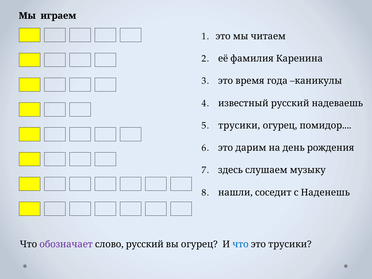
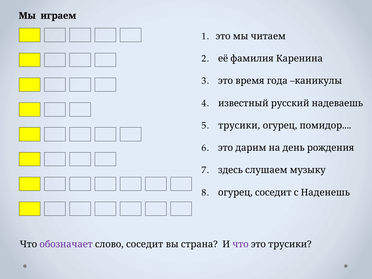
нашли: нашли -> огурец (235, 192)
слово русский: русский -> соседит (145, 244)
вы огурец: огурец -> страна (199, 244)
что colour: blue -> purple (240, 244)
